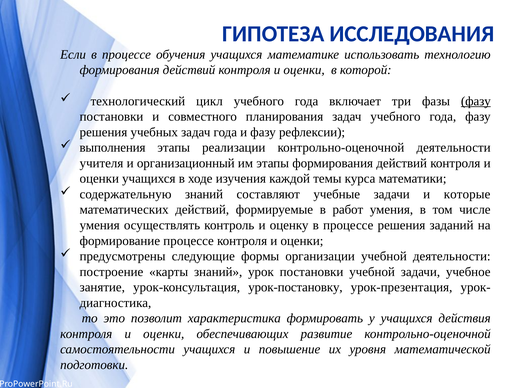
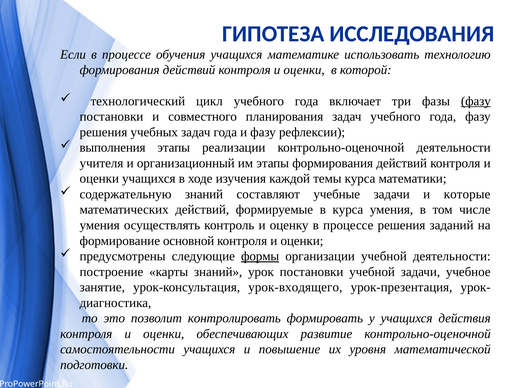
в работ: работ -> курса (348, 210)
формирование процессе: процессе -> основной (189, 241)
формы underline: none -> present (260, 257)
урок-постановку: урок-постановку -> урок-входящего (295, 288)
характеристика: характеристика -> контролировать (234, 319)
